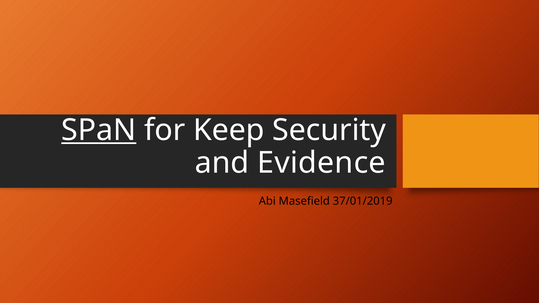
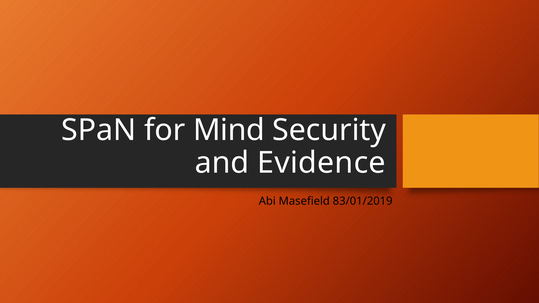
SPaN underline: present -> none (99, 130)
Keep: Keep -> Mind (229, 130)
37/01/2019: 37/01/2019 -> 83/01/2019 (363, 201)
